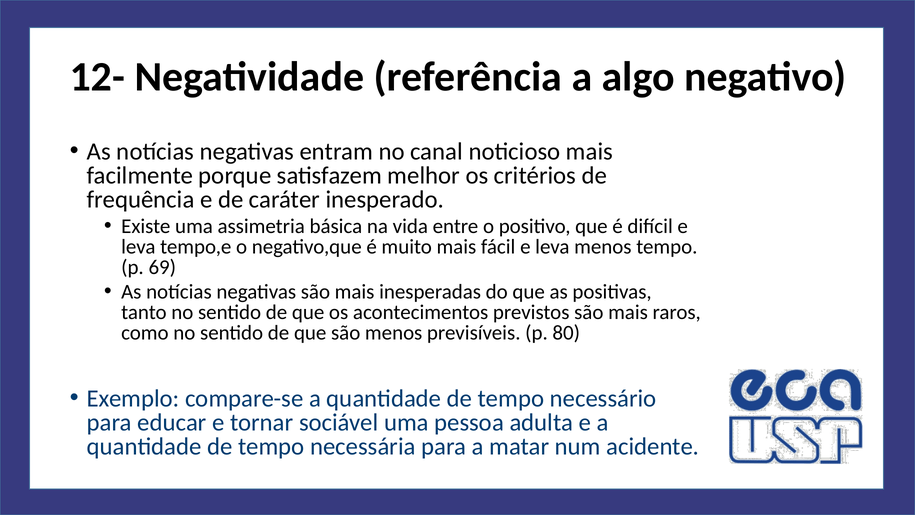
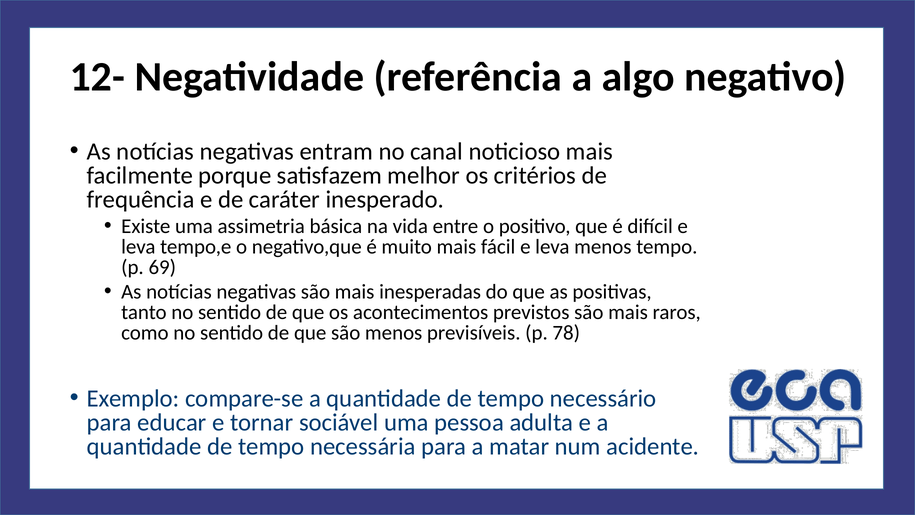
80: 80 -> 78 (566, 332)
